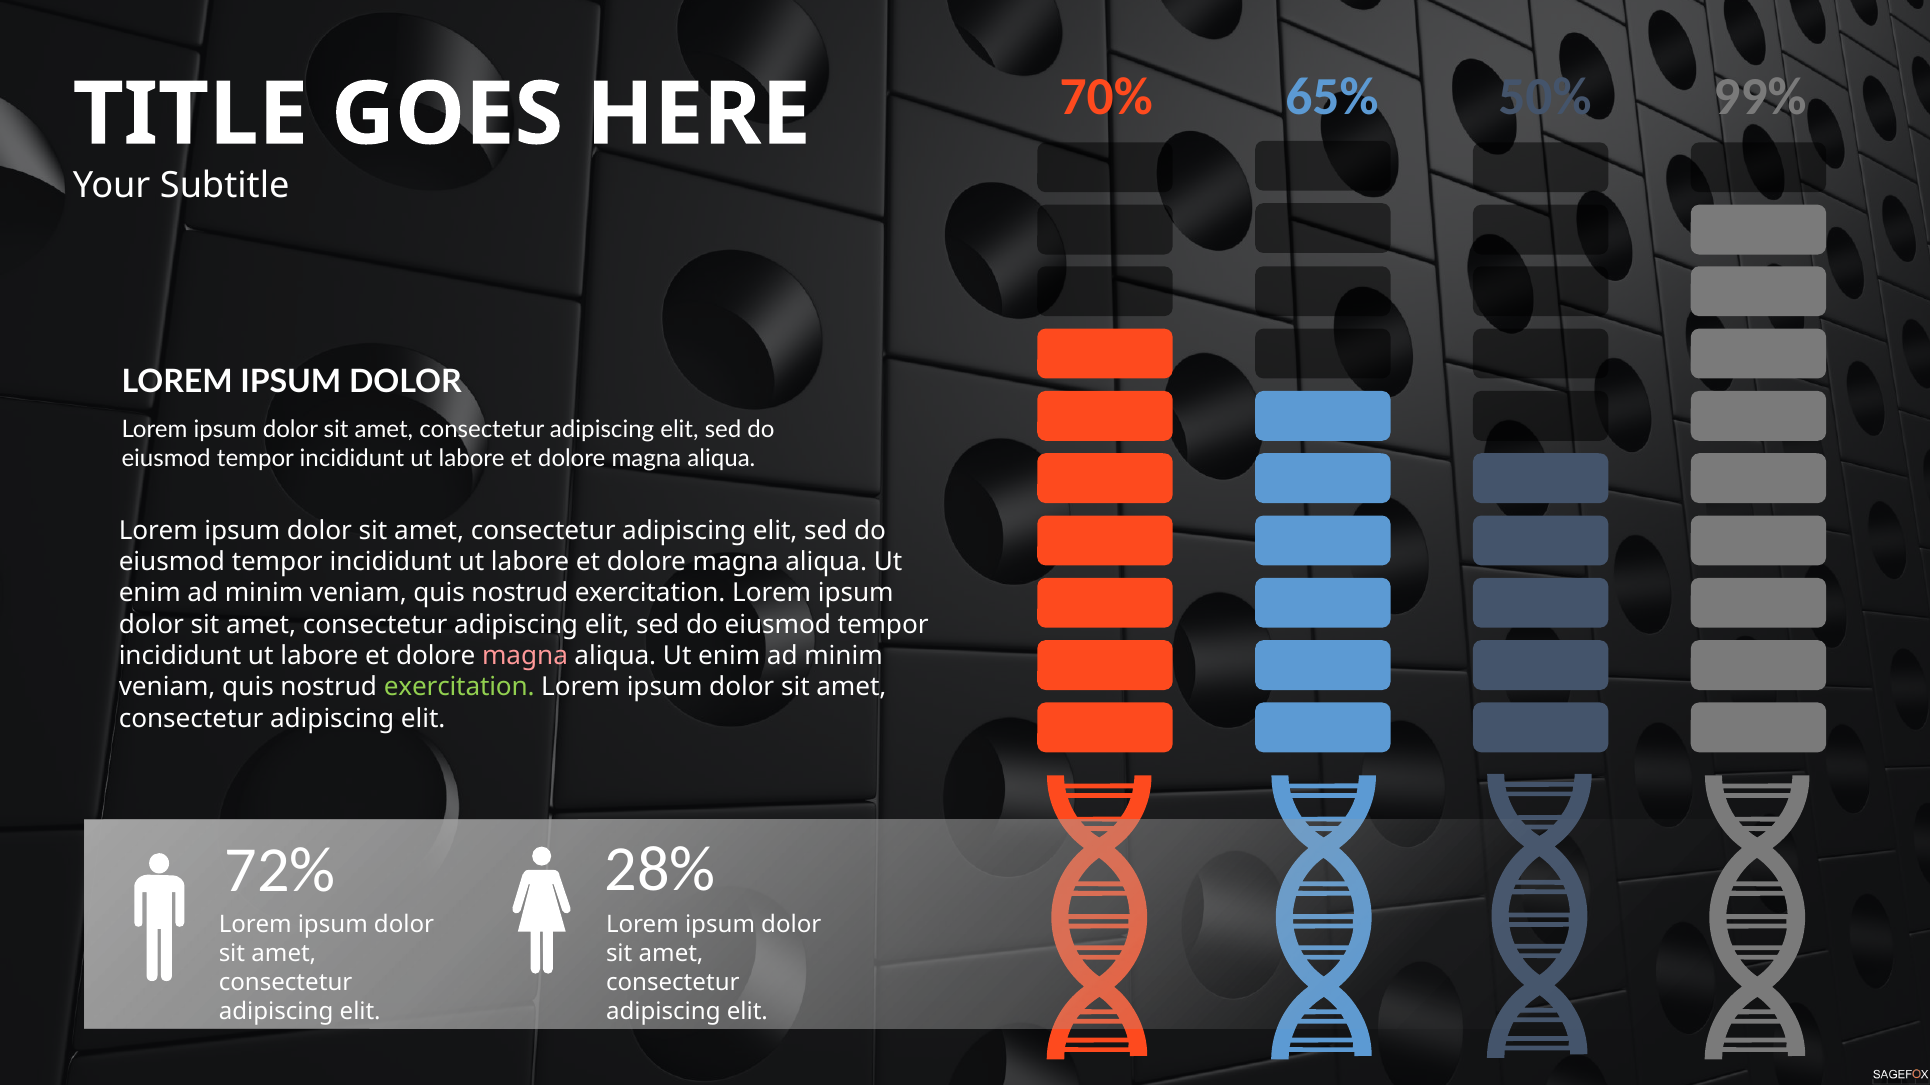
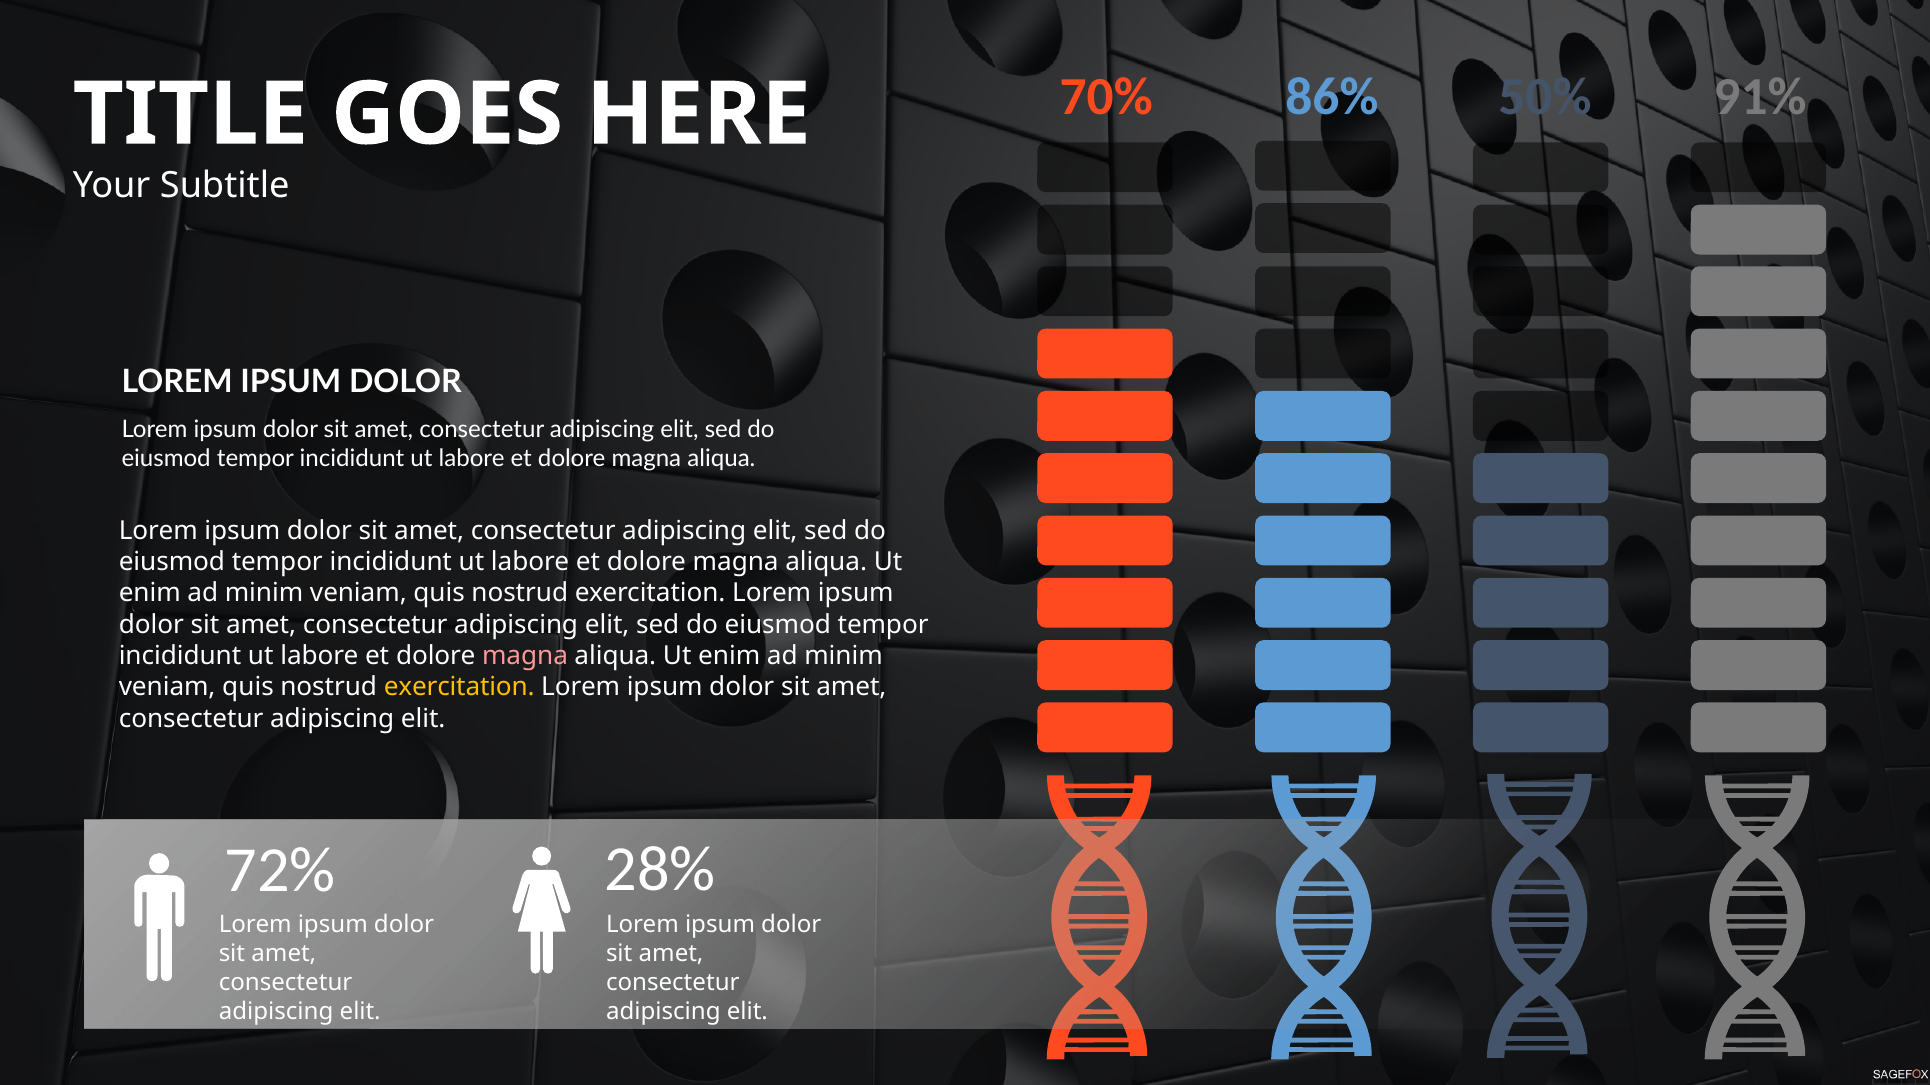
65%: 65% -> 86% (1332, 97)
99%: 99% -> 91% (1760, 97)
exercitation colour: light green -> yellow (459, 688)
